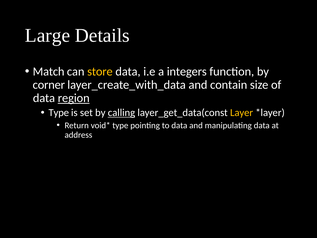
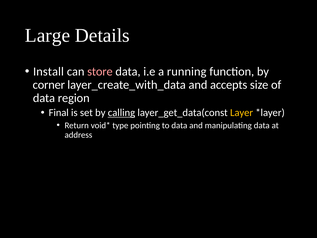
Match: Match -> Install (48, 71)
store colour: yellow -> pink (100, 71)
integers: integers -> running (187, 71)
contain: contain -> accepts (229, 85)
region underline: present -> none (74, 98)
Type: Type -> Final (59, 113)
